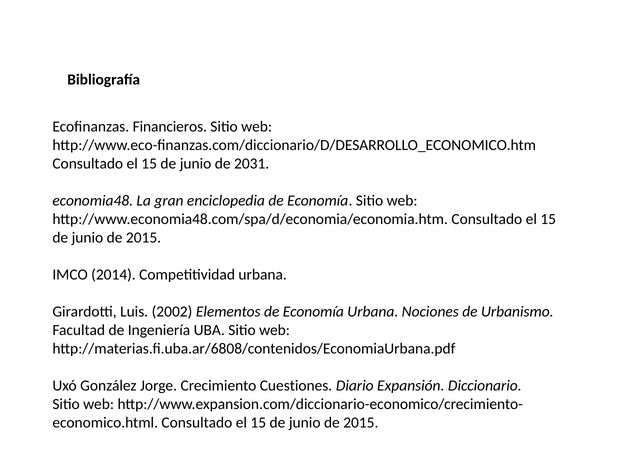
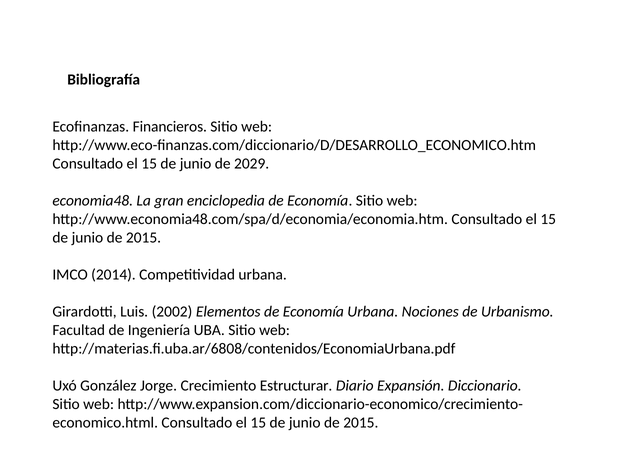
2031: 2031 -> 2029 (252, 164)
Cuestiones: Cuestiones -> Estructurar (296, 386)
